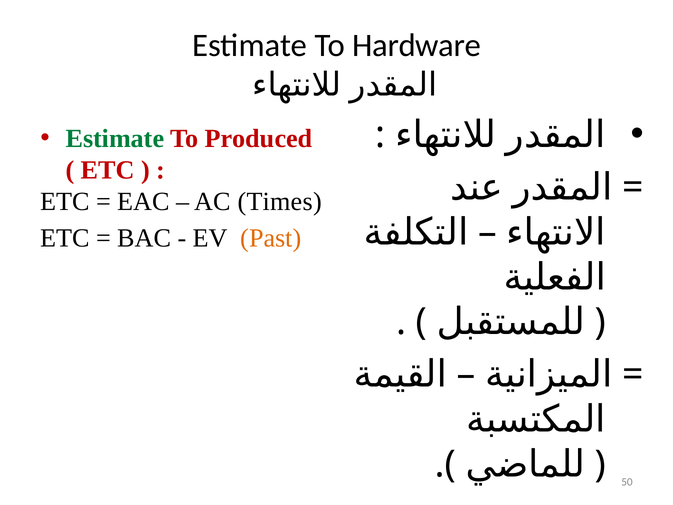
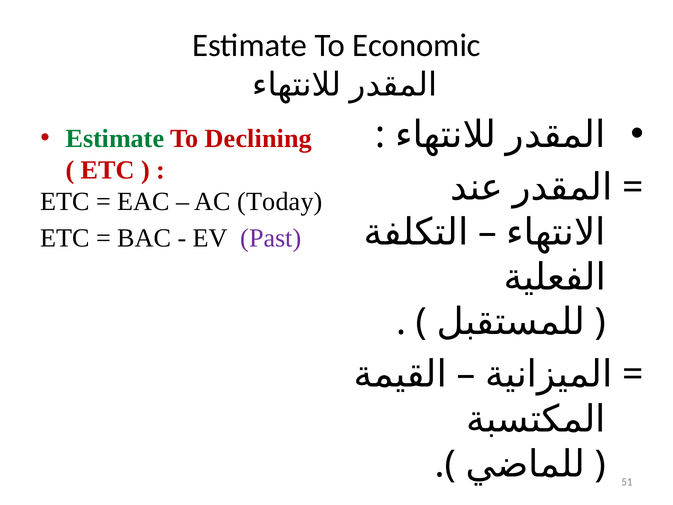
Hardware: Hardware -> Economic (416, 45)
Produced: Produced -> Declining (258, 139)
Times: Times -> Today (280, 202)
Past colour: orange -> purple (271, 238)
50: 50 -> 51 (627, 482)
